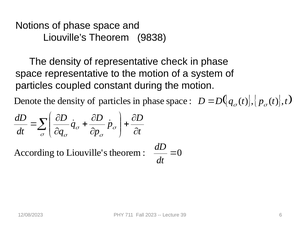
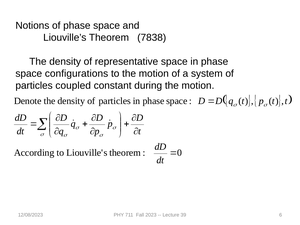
9838: 9838 -> 7838 (152, 38)
representative check: check -> space (174, 62)
space representative: representative -> configurations (77, 74)
